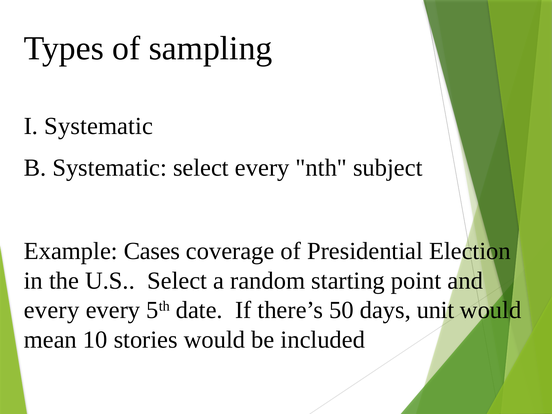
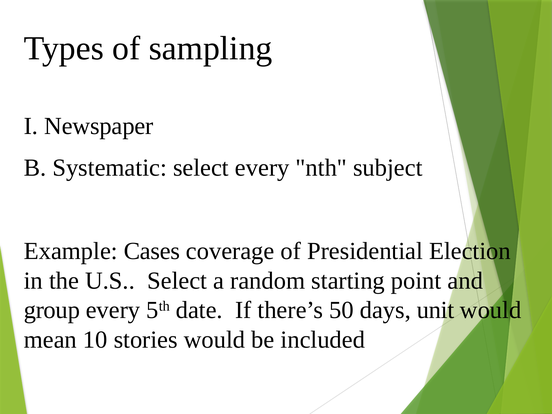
I Systematic: Systematic -> Newspaper (99, 126)
every: every -> group (52, 310)
